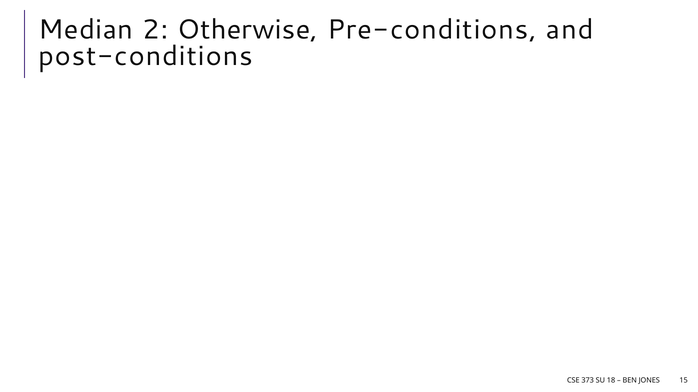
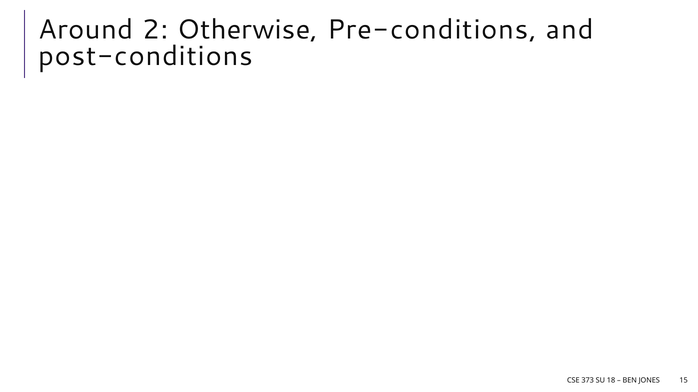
Median: Median -> Around (86, 30)
